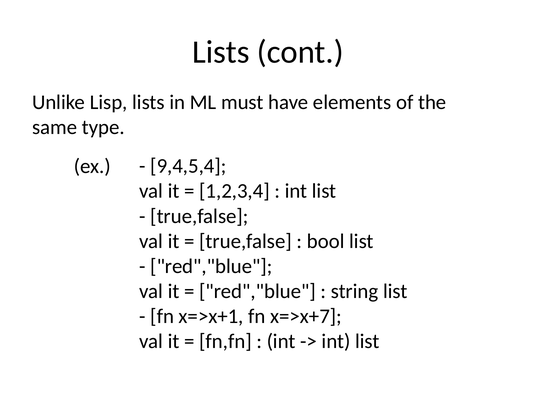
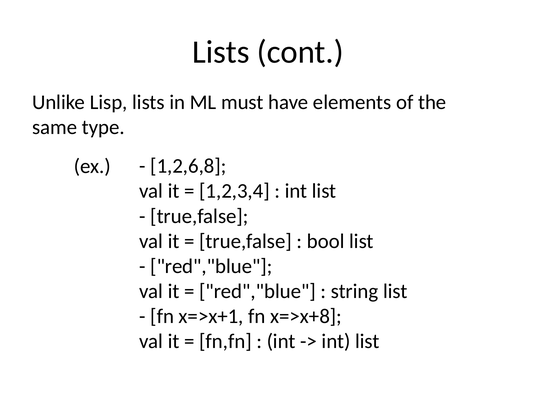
9,4,5,4: 9,4,5,4 -> 1,2,6,8 (188, 166)
x=>x+7: x=>x+7 -> x=>x+8 (306, 316)
